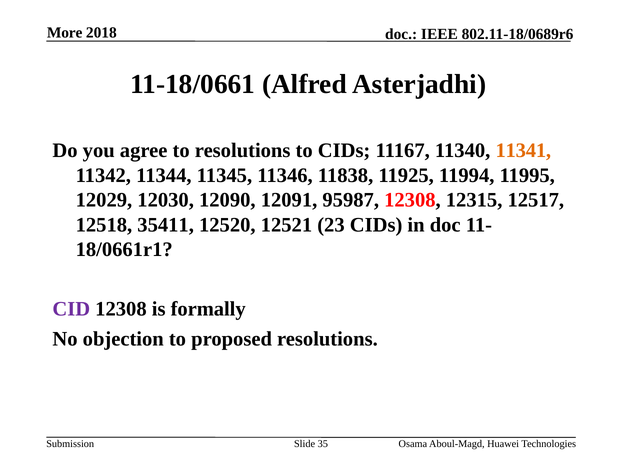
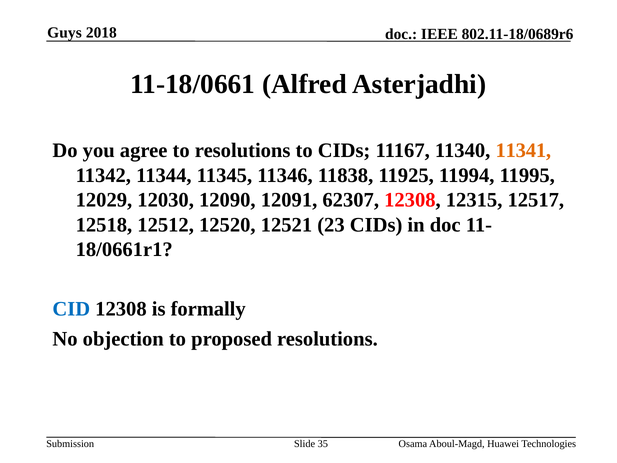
More: More -> Guys (64, 33)
95987: 95987 -> 62307 (351, 200)
35411: 35411 -> 12512 (166, 225)
CID colour: purple -> blue (71, 309)
